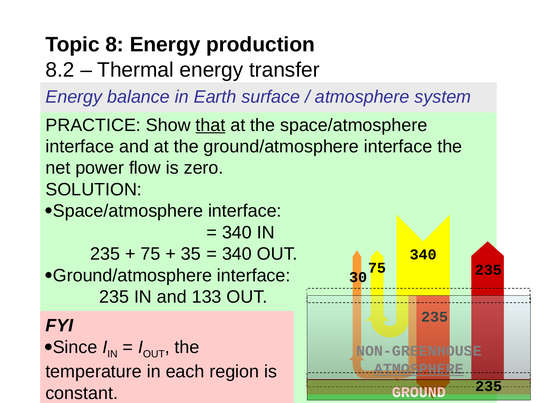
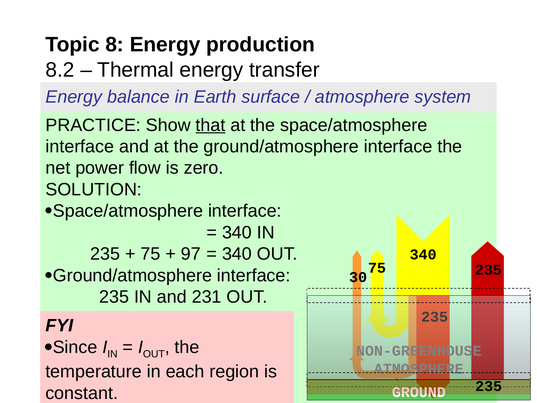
35: 35 -> 97 (191, 254)
133: 133 -> 231 (207, 297)
ATMOSPHERE underline: present -> none (419, 369)
